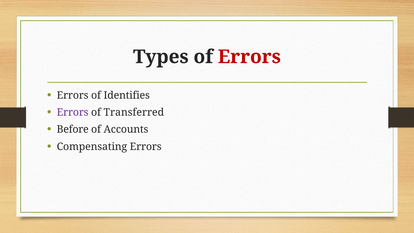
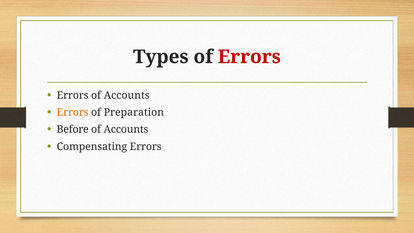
Errors of Identifies: Identifies -> Accounts (127, 95)
Errors colour: purple -> orange (73, 112)
Transferred: Transferred -> Preparation (134, 112)
